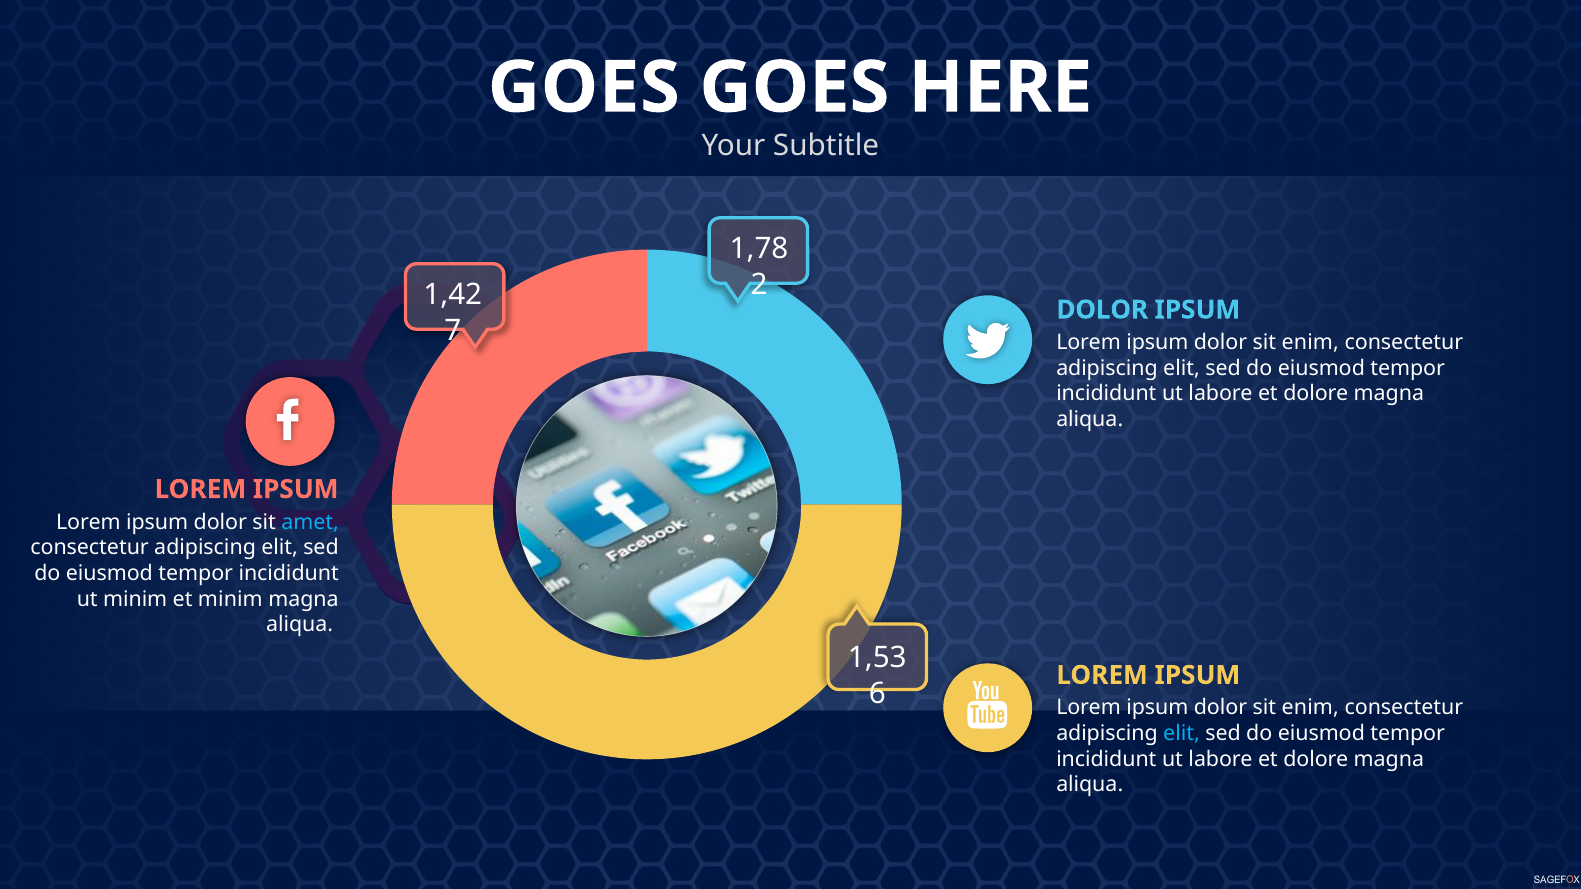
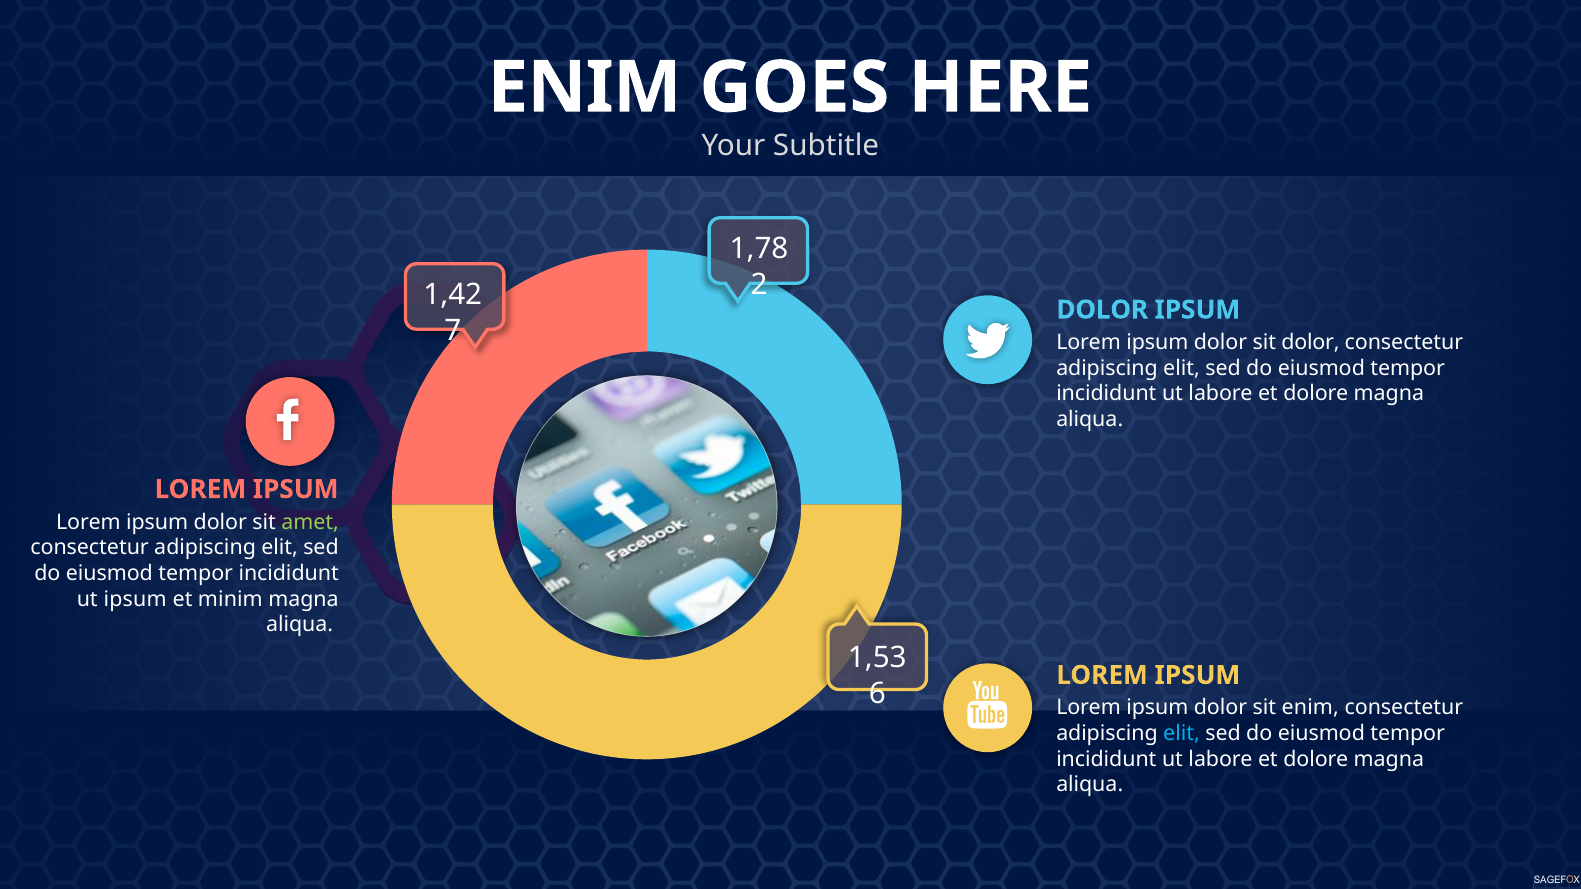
GOES: GOES -> ENIM (584, 88)
enim: enim -> dolor (1310, 343)
amet colour: light blue -> light green (310, 522)
ut minim: minim -> ipsum (135, 599)
